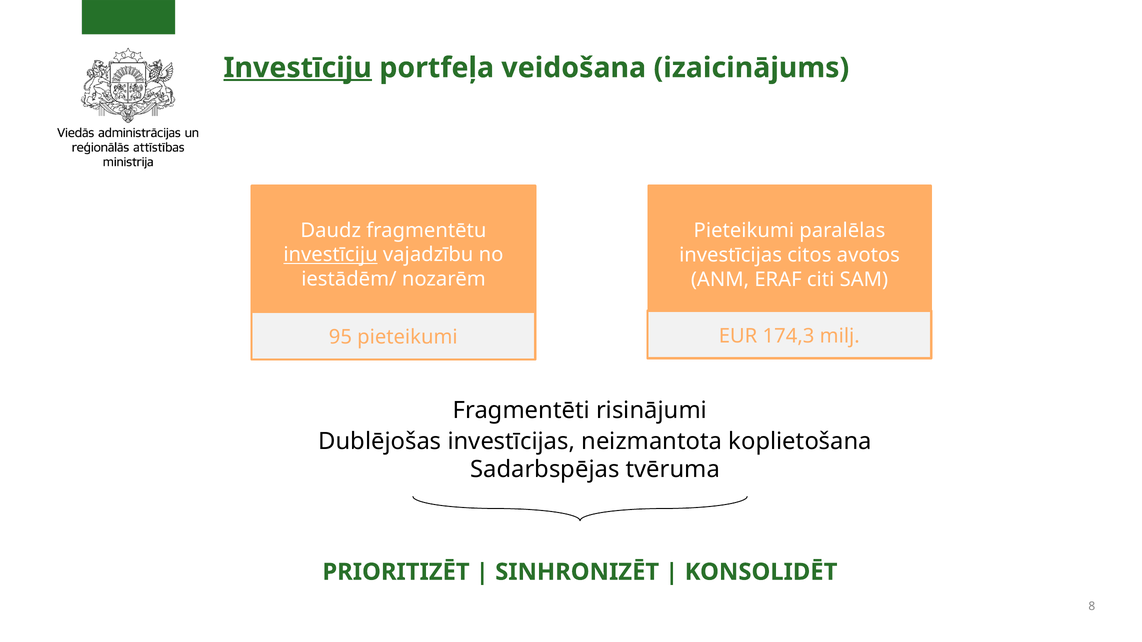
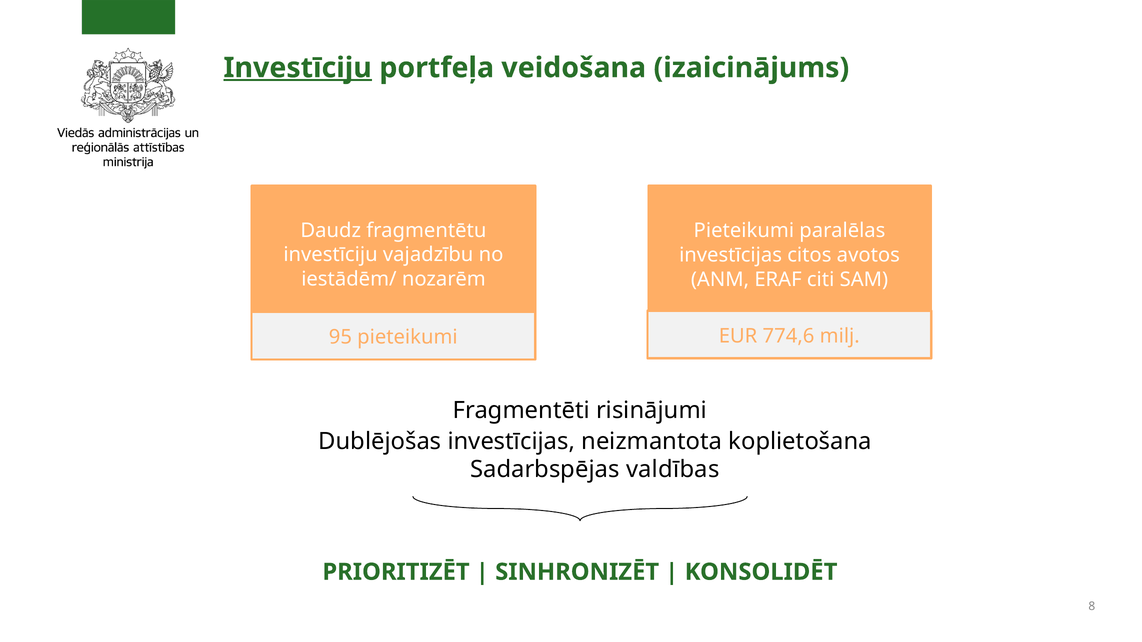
investīciju underline: present -> none (331, 255)
174,3: 174,3 -> 774,6 (788, 336)
tvēruma: tvēruma -> valdības (673, 470)
